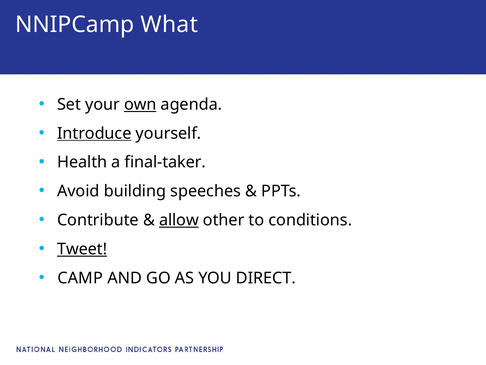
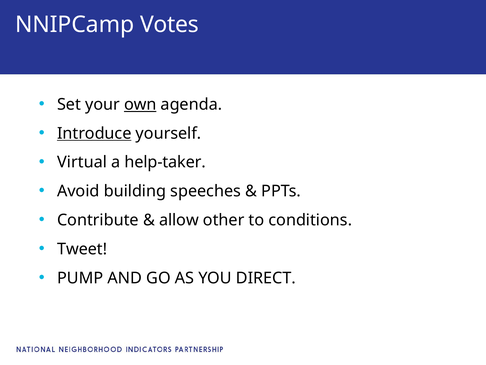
What: What -> Votes (170, 25)
Health: Health -> Virtual (82, 162)
final-taker: final-taker -> help-taker (165, 162)
allow underline: present -> none (179, 220)
Tweet underline: present -> none (82, 249)
CAMP: CAMP -> PUMP (80, 278)
